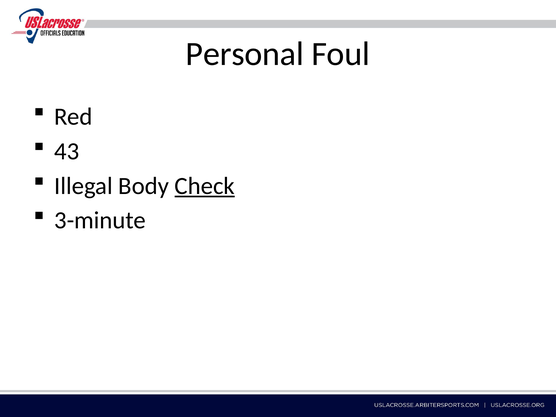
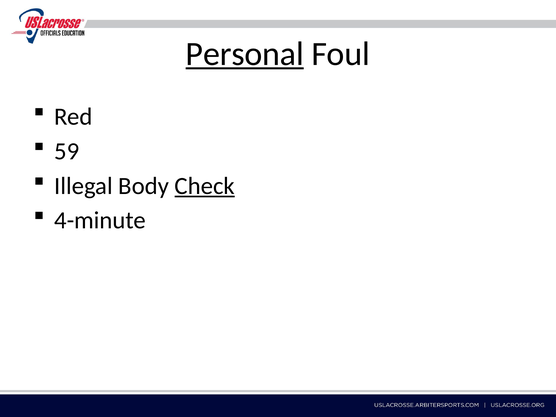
Personal underline: none -> present (245, 54)
43: 43 -> 59 (67, 151)
3-minute: 3-minute -> 4-minute (100, 220)
